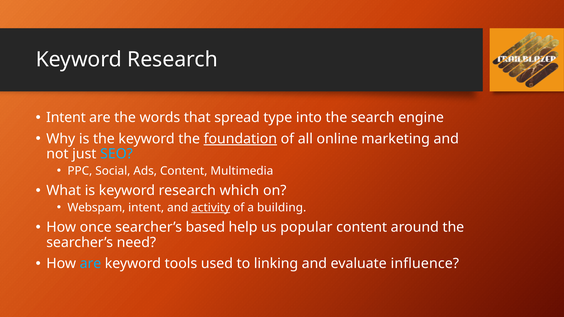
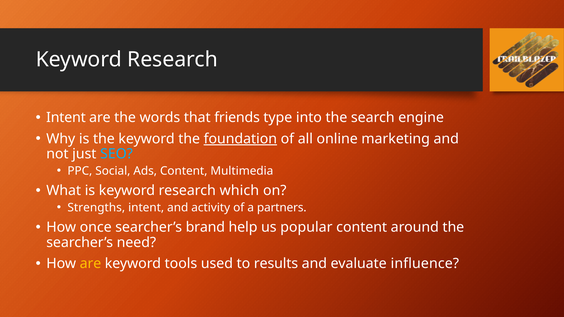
spread: spread -> friends (237, 118)
Webspam: Webspam -> Strengths (96, 208)
activity underline: present -> none (211, 208)
building: building -> partners (282, 208)
based: based -> brand (205, 228)
are colour: light blue -> yellow (90, 264)
linking: linking -> results (276, 264)
